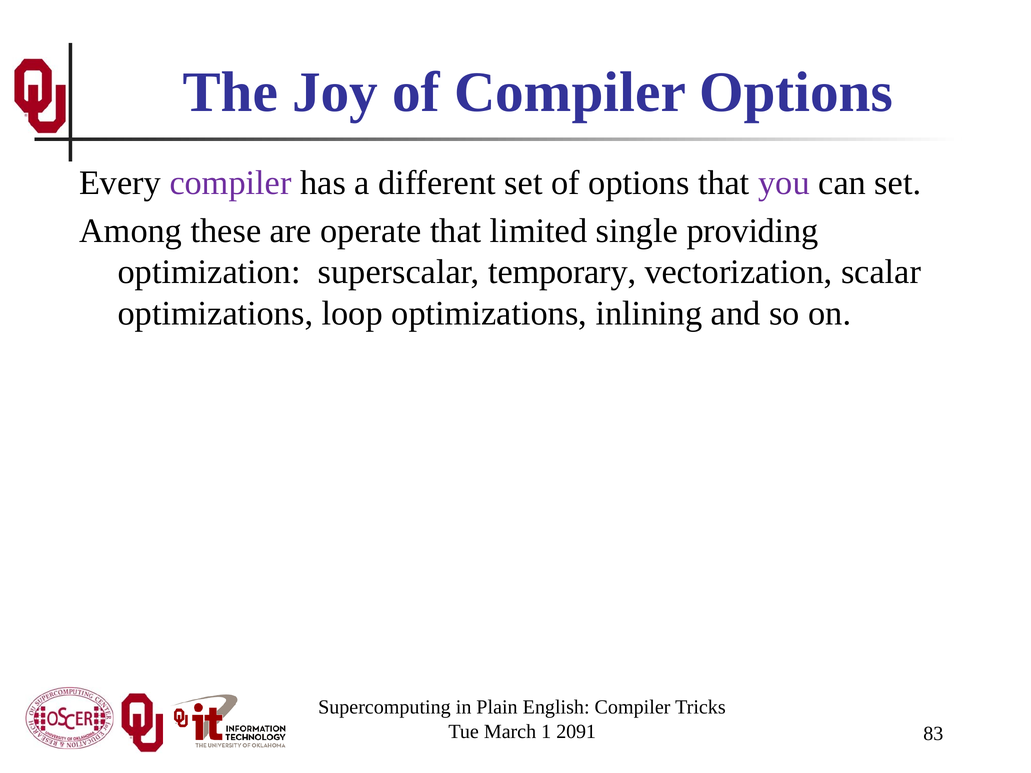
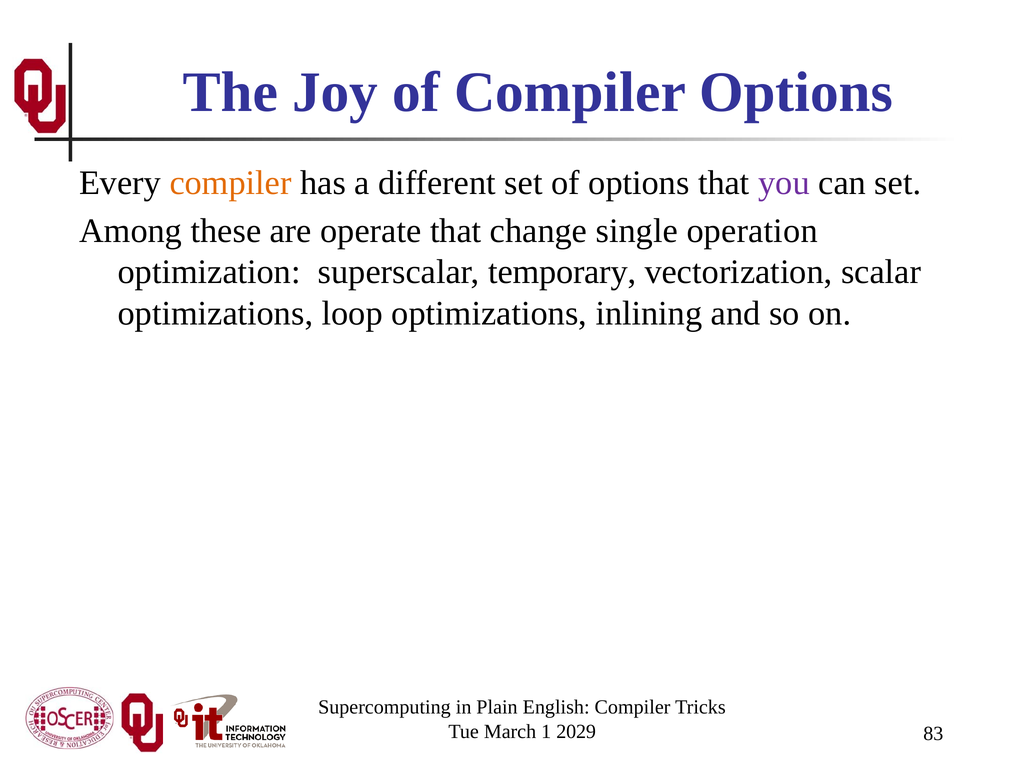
compiler colour: purple -> orange (231, 183)
limited: limited -> change (539, 231)
providing: providing -> operation (752, 231)
2091: 2091 -> 2029 (576, 732)
